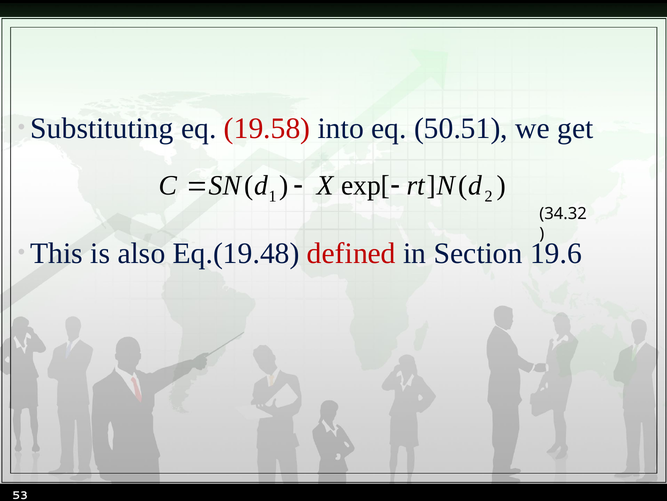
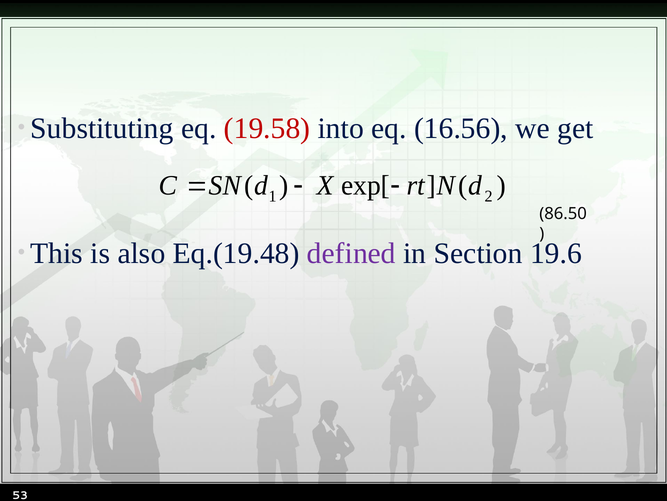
50.51: 50.51 -> 16.56 (461, 128)
34.32: 34.32 -> 86.50 (563, 213)
defined colour: red -> purple (351, 253)
